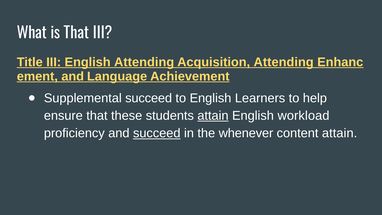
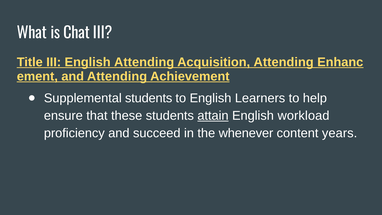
is That: That -> Chat (77, 33)
and Language: Language -> Attending (117, 76)
Supplemental succeed: succeed -> students (149, 98)
succeed underline: present -> none (157, 133)
content attain: attain -> years (340, 133)
